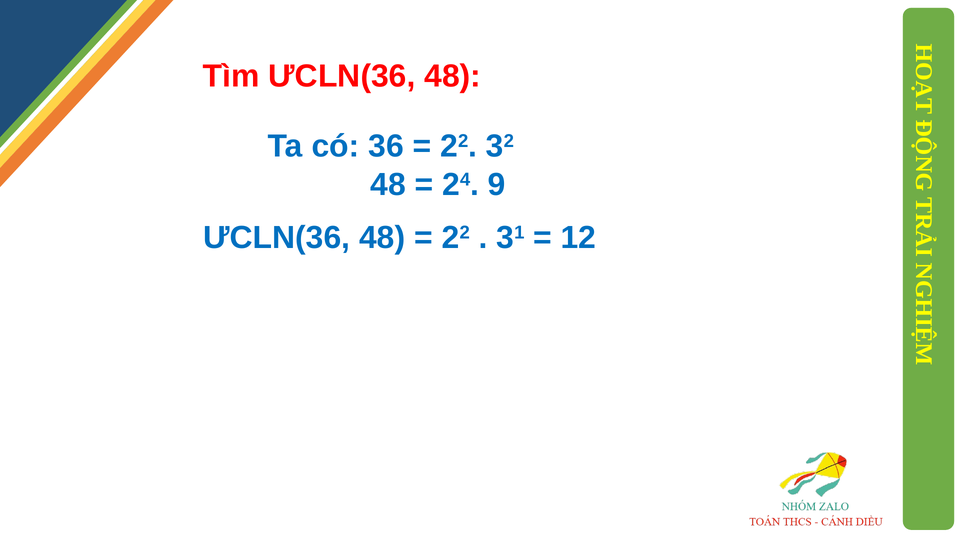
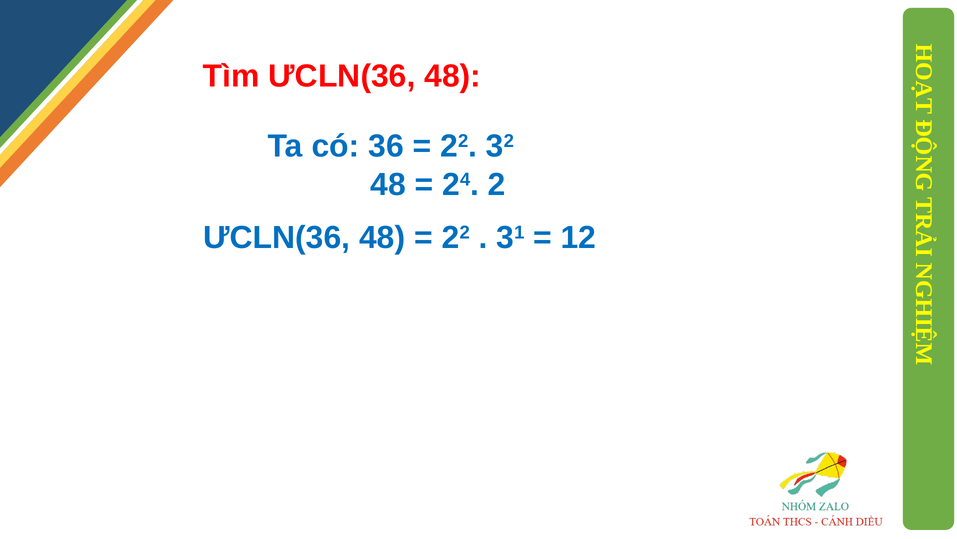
9: 9 -> 2 (497, 184)
